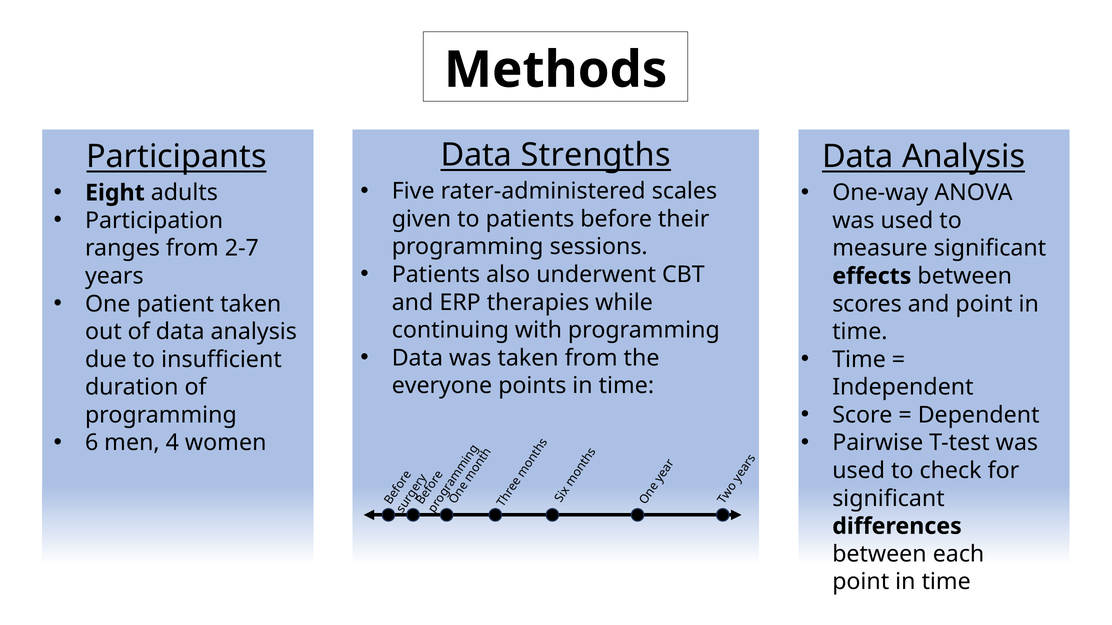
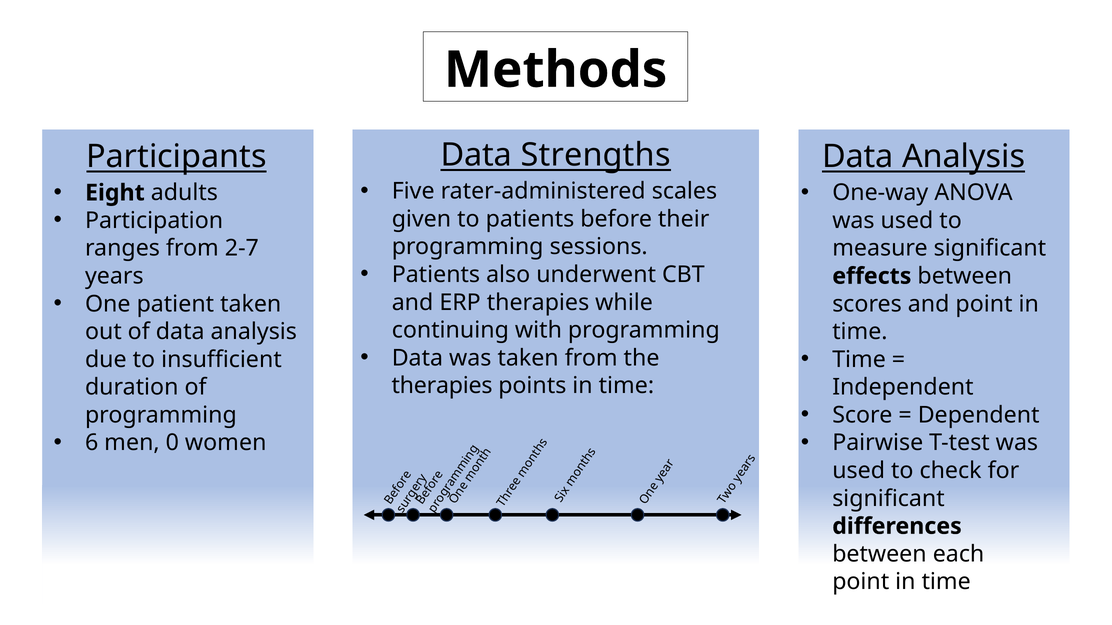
everyone: everyone -> therapies (442, 386)
4: 4 -> 0 (172, 443)
